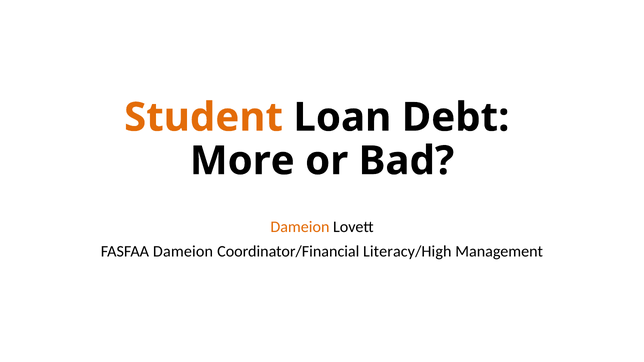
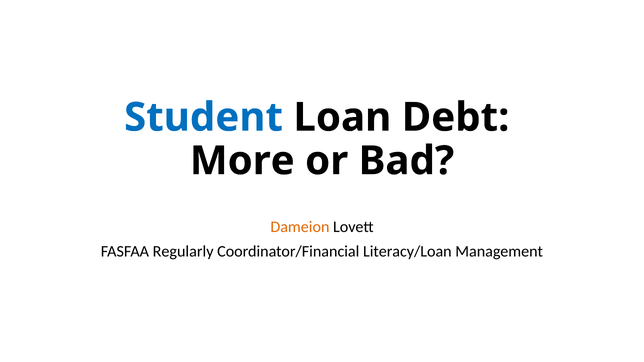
Student colour: orange -> blue (203, 118)
FASFAA Dameion: Dameion -> Regularly (183, 251)
Literacy/High: Literacy/High -> Literacy/Loan (407, 251)
